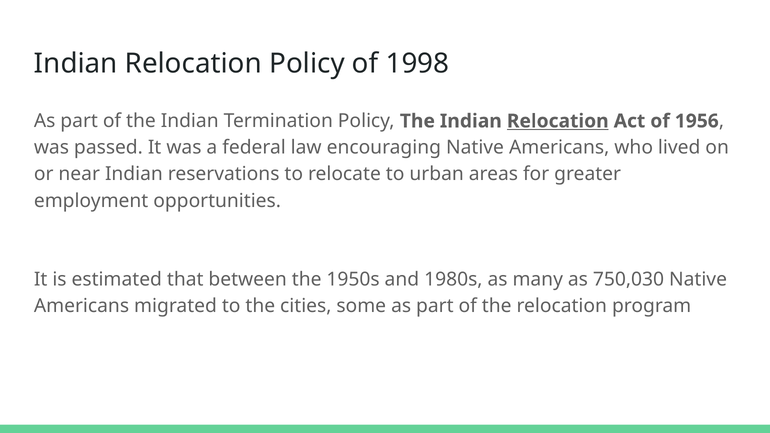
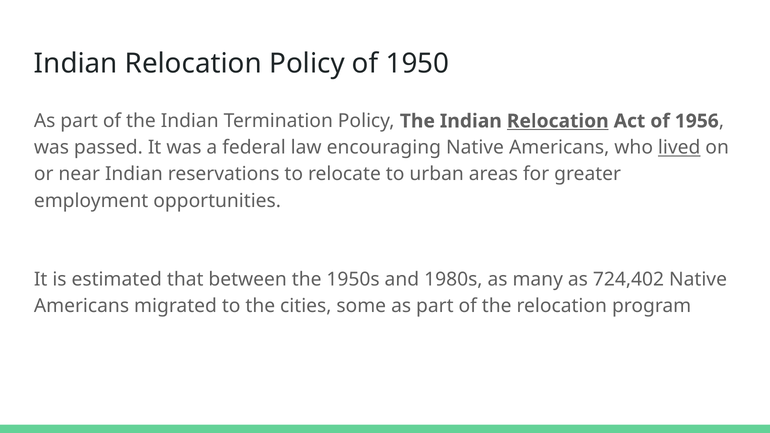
1998: 1998 -> 1950 (417, 64)
lived underline: none -> present (679, 148)
750,030: 750,030 -> 724,402 (628, 280)
